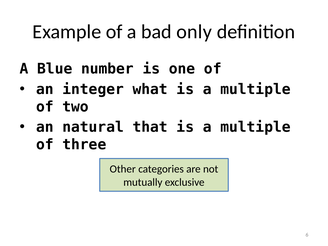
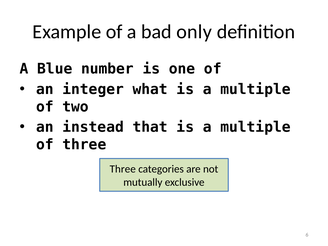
natural: natural -> instead (93, 127)
Other: Other -> Three (123, 169)
